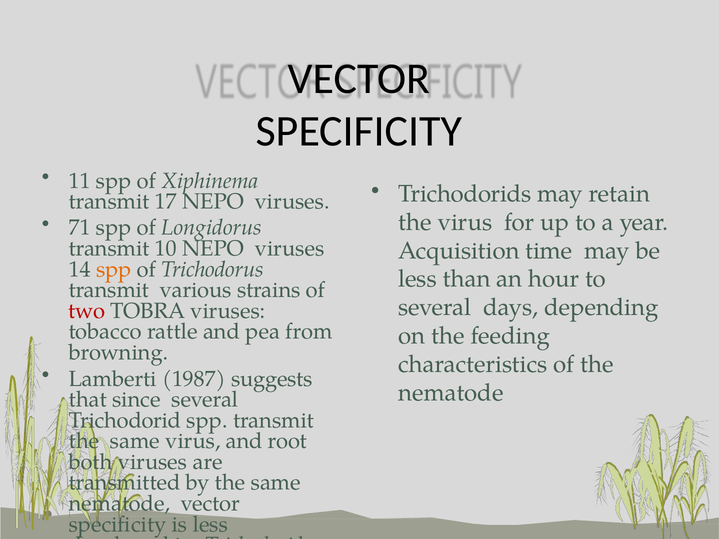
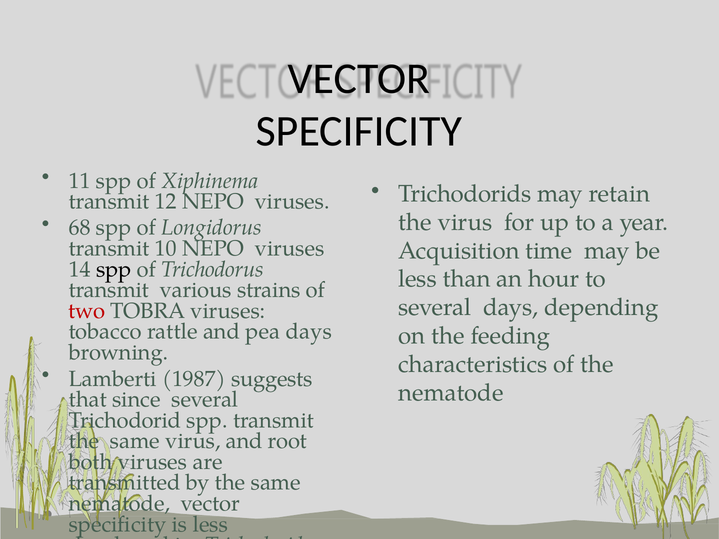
17: 17 -> 12 (166, 202)
71: 71 -> 68 (80, 228)
spp colour: orange -> black (114, 269)
pea from: from -> days (309, 332)
